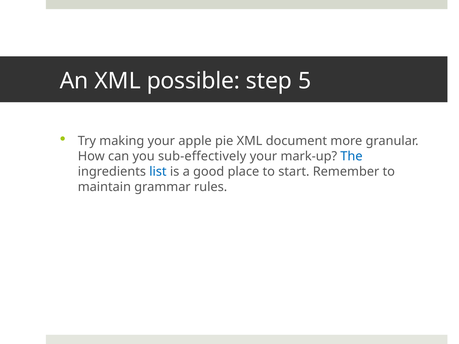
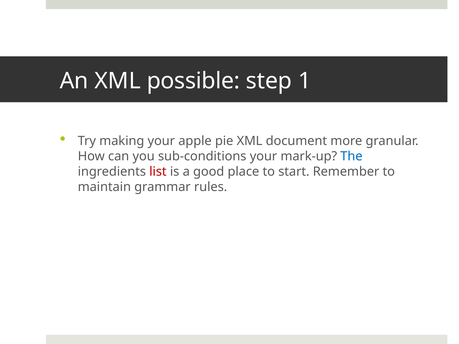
5: 5 -> 1 (305, 81)
sub-effectively: sub-effectively -> sub-conditions (202, 156)
list colour: blue -> red (158, 172)
